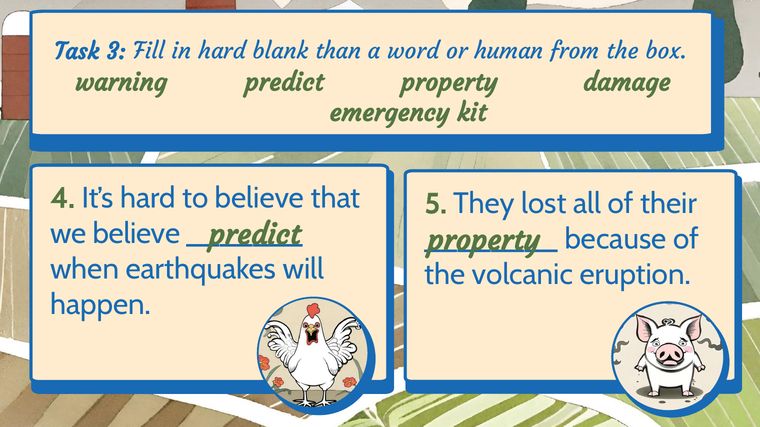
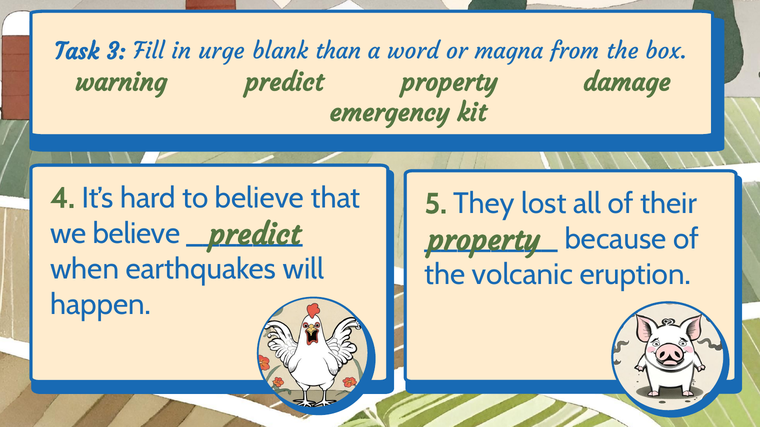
in hard: hard -> urge (222, 51)
human: human -> magna (509, 51)
